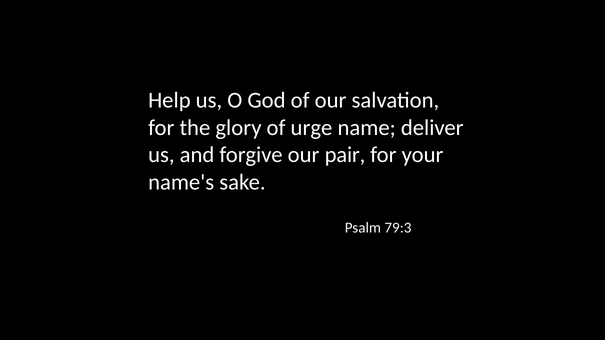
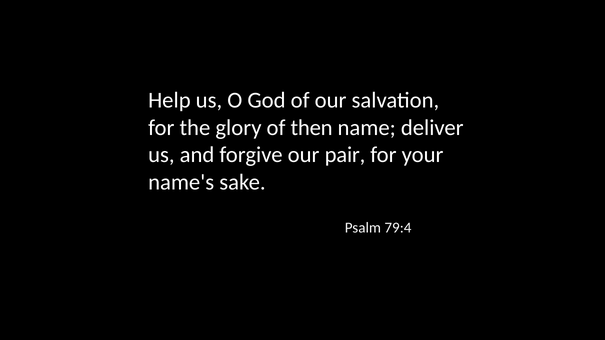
urge: urge -> then (312, 128)
79:3: 79:3 -> 79:4 (398, 228)
